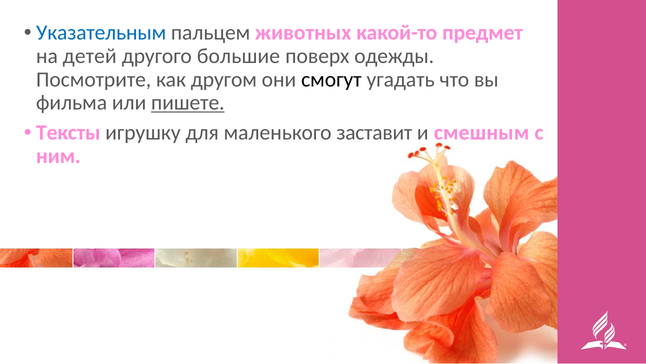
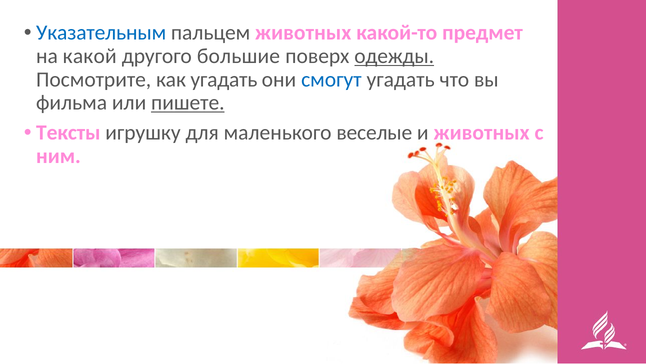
детей: детей -> какой (90, 56)
одежды underline: none -> present (394, 56)
как другом: другом -> угадать (224, 79)
смогут colour: black -> blue (331, 79)
заставит: заставит -> веселые (374, 133)
и смешным: смешным -> животных (482, 133)
